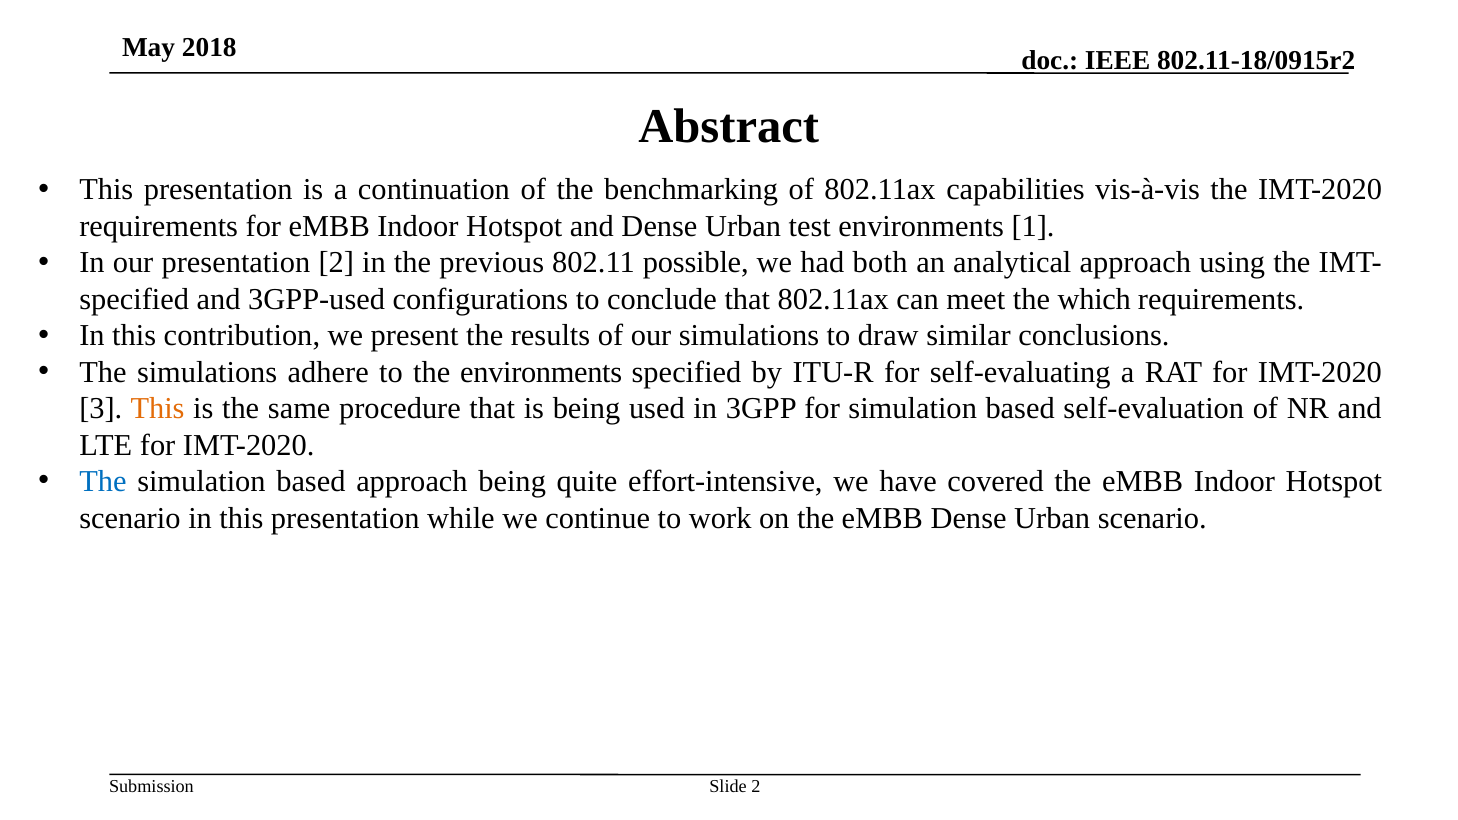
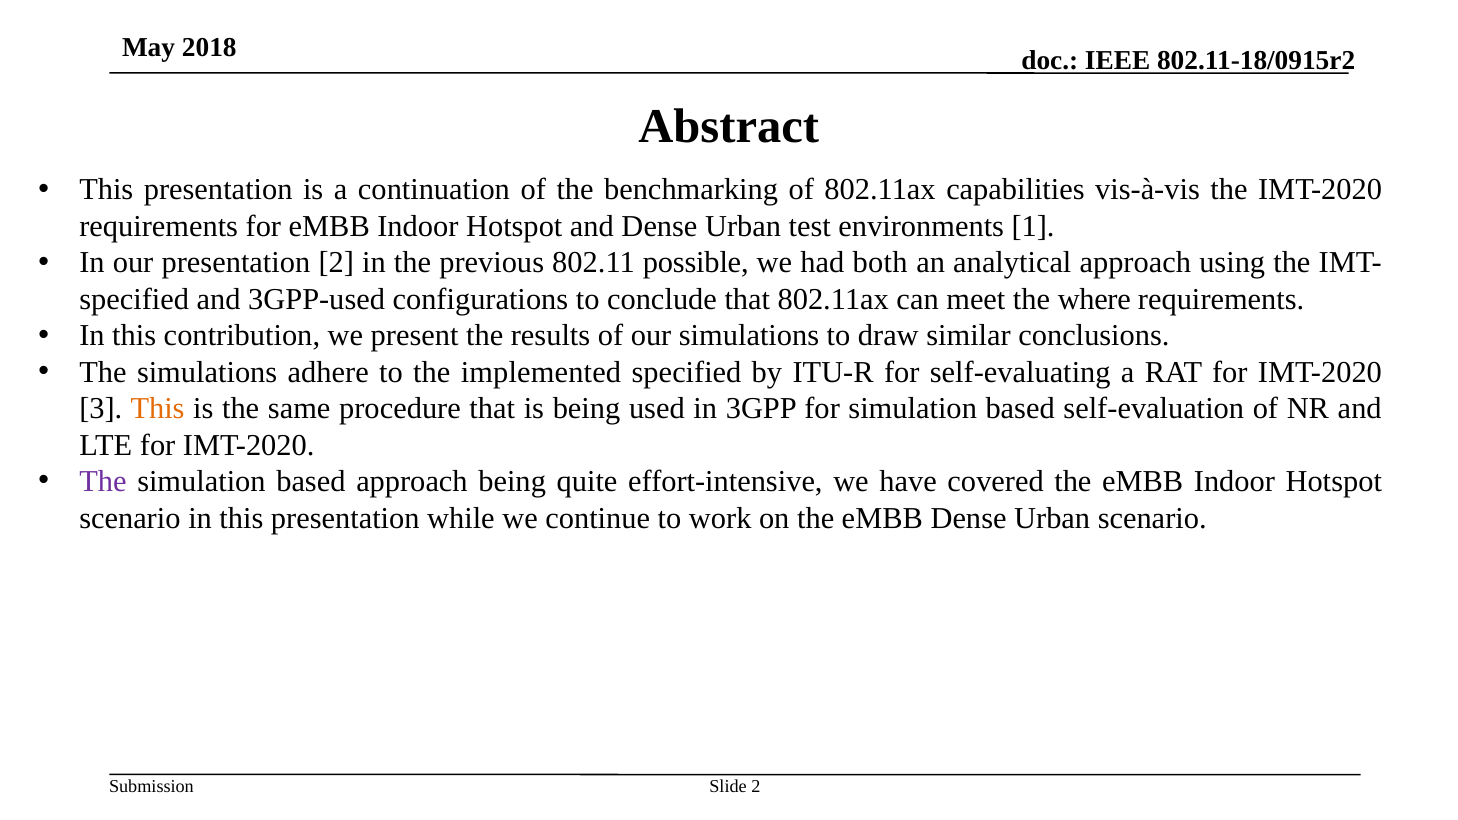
which: which -> where (1094, 299)
the environments: environments -> implemented (541, 372)
The colour: blue -> purple (103, 482)
